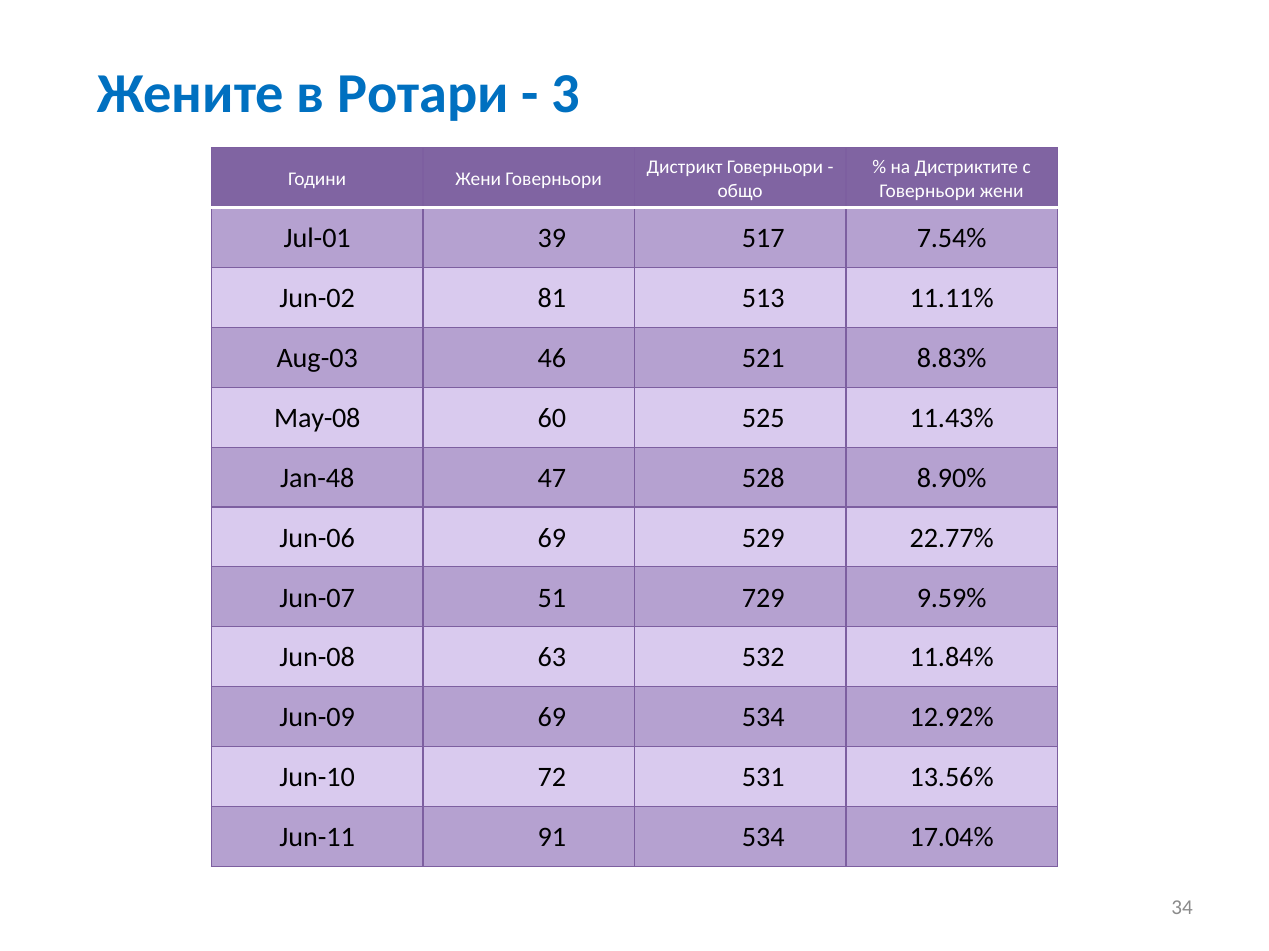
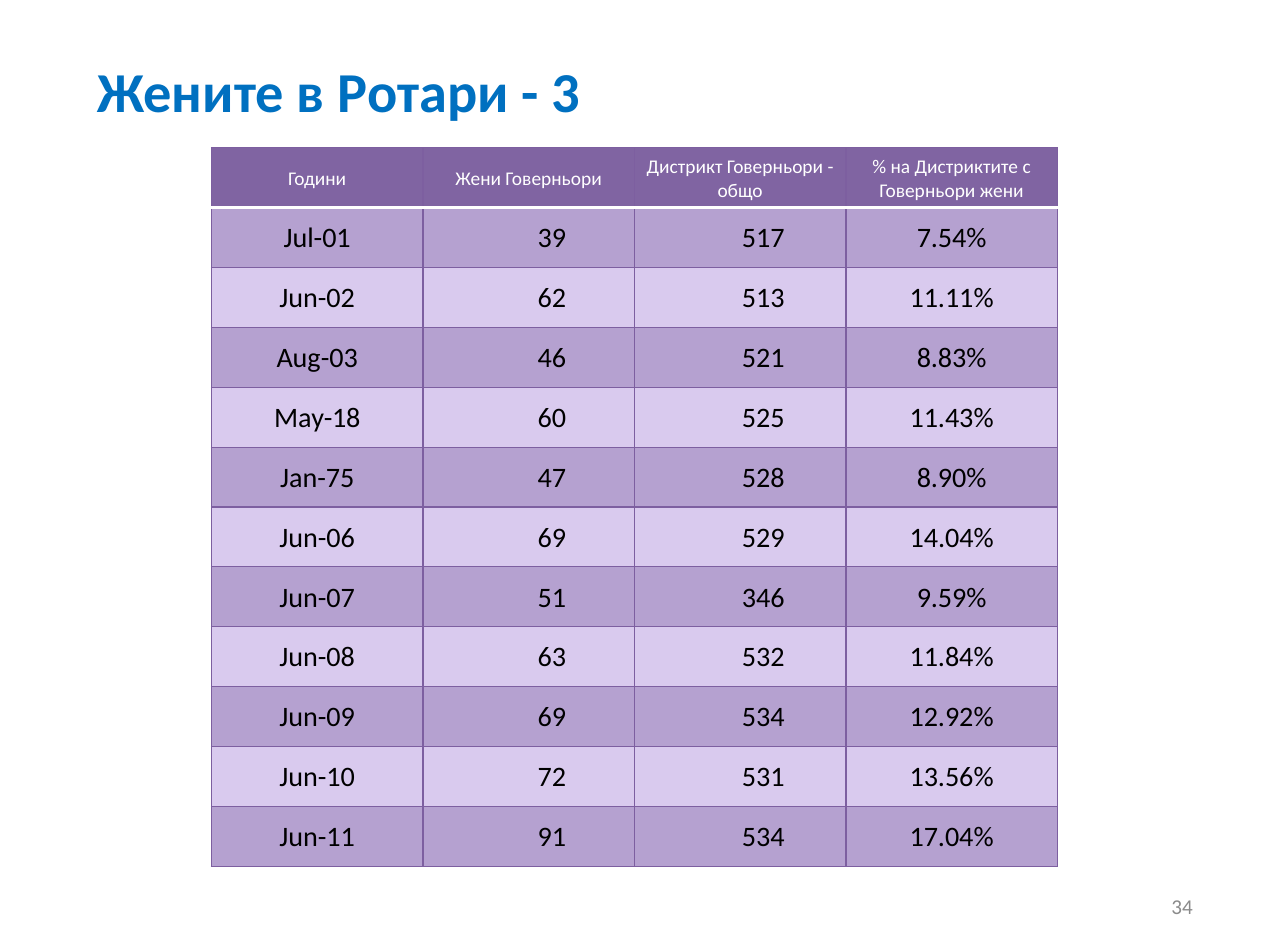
81: 81 -> 62 (552, 299)
May-08: May-08 -> May-18 (317, 419)
Jan-48: Jan-48 -> Jan-75 (317, 478)
22.77%: 22.77% -> 14.04% (952, 538)
729: 729 -> 346 (763, 598)
